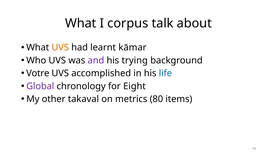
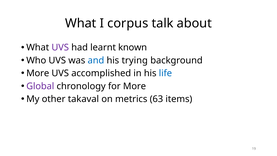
UVS colour: orange -> purple (60, 47)
kāmar: kāmar -> known (133, 47)
and colour: purple -> blue (96, 60)
Votre: Votre -> More (38, 73)
for Eight: Eight -> More (135, 86)
80: 80 -> 63 (156, 99)
